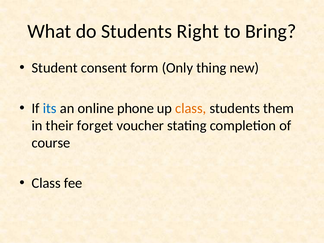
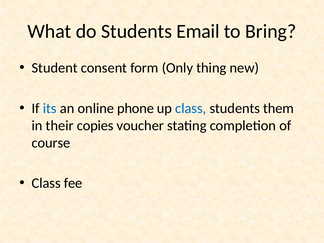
Right: Right -> Email (198, 31)
class colour: orange -> blue (191, 108)
forget: forget -> copies (95, 126)
